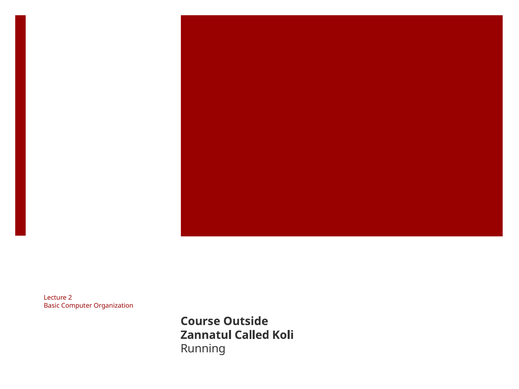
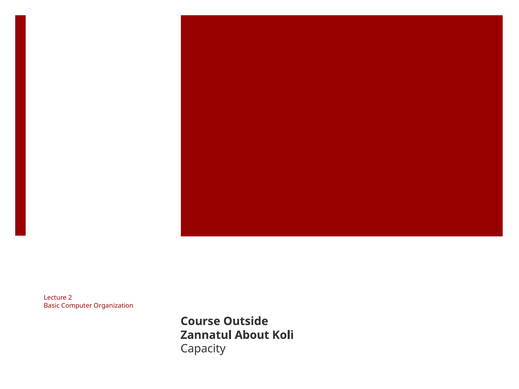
Called: Called -> About (252, 335)
Running: Running -> Capacity (203, 349)
